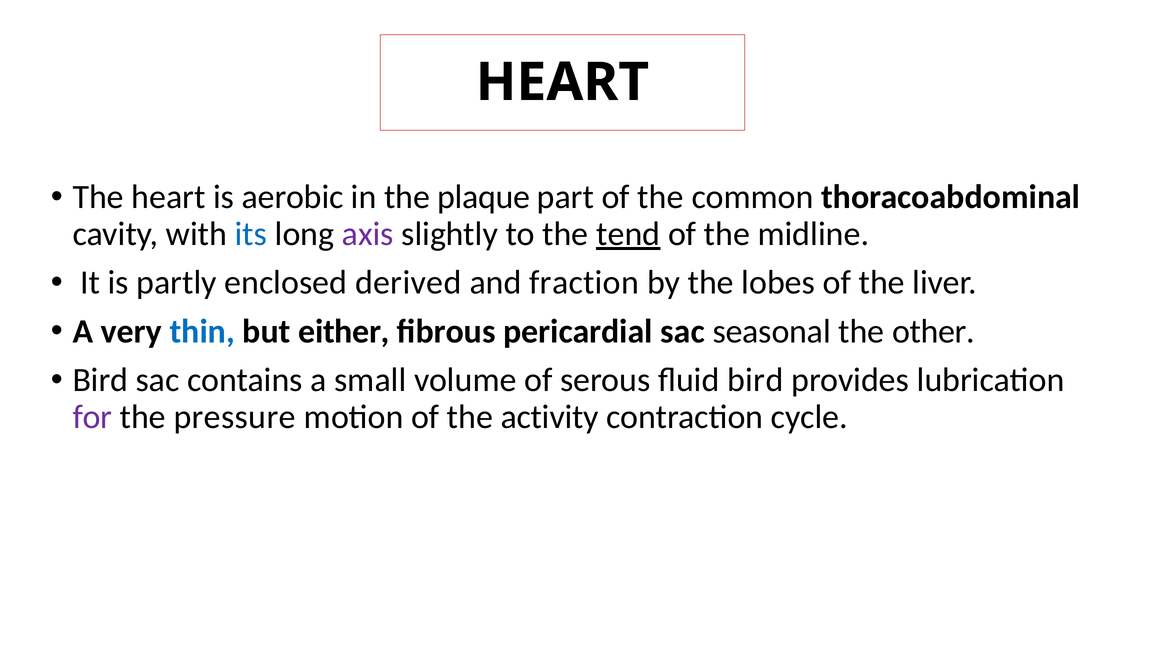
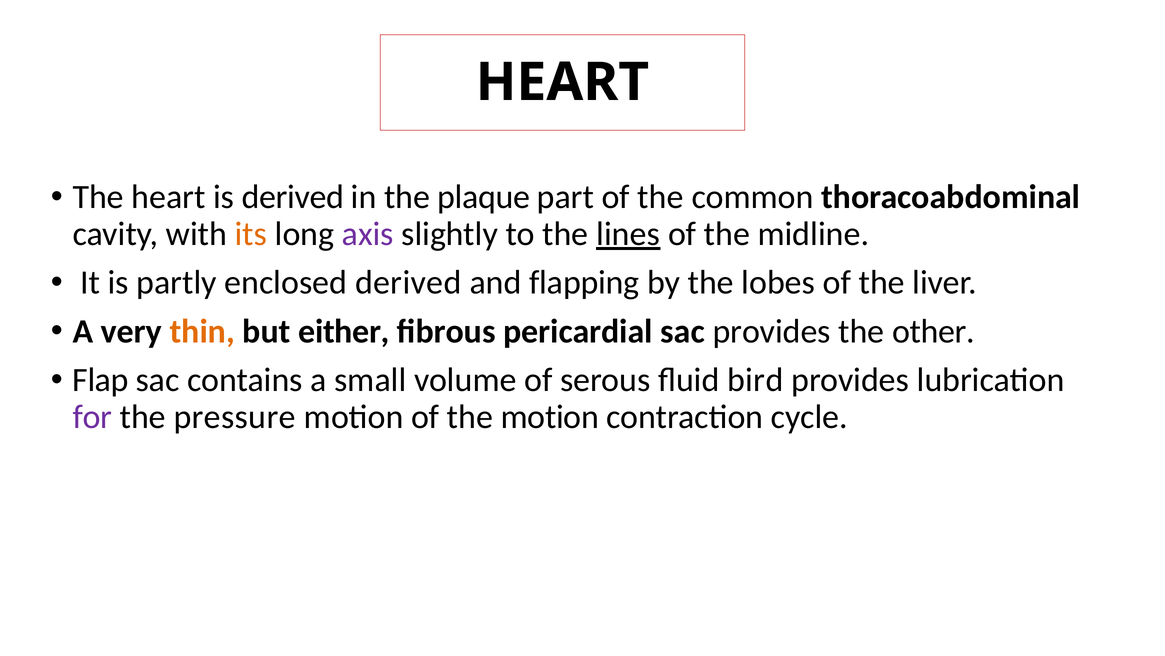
is aerobic: aerobic -> derived (293, 197)
its colour: blue -> orange (251, 234)
tend: tend -> lines (628, 234)
fraction: fraction -> flapping (584, 282)
thin colour: blue -> orange (202, 331)
sac seasonal: seasonal -> provides (772, 331)
Bird: Bird -> Flap (101, 380)
the activity: activity -> motion (550, 417)
